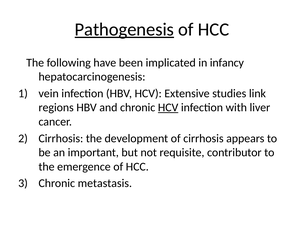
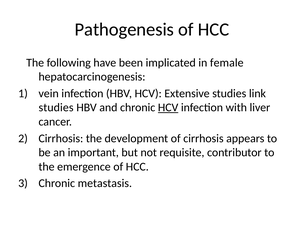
Pathogenesis underline: present -> none (124, 29)
infancy: infancy -> female (227, 63)
regions: regions -> studies (56, 108)
